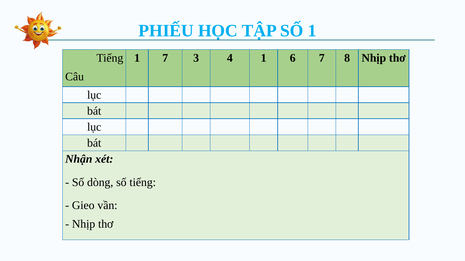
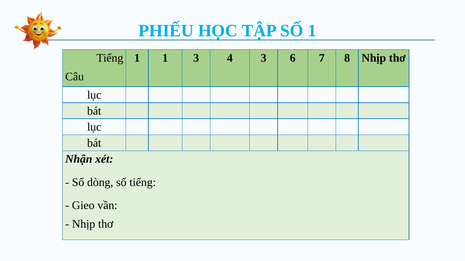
1 7: 7 -> 1 (165, 58)
4 1: 1 -> 3 (264, 58)
